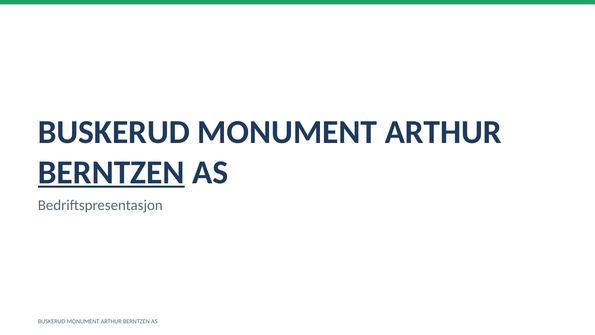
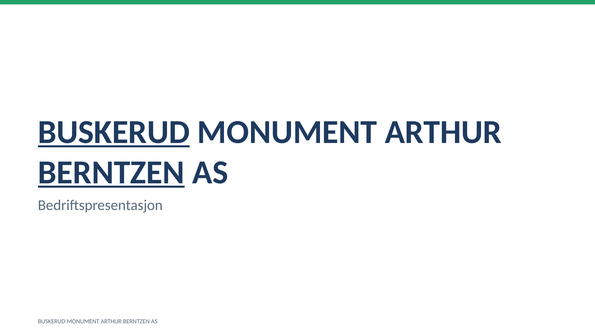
BUSKERUD underline: none -> present (114, 132)
